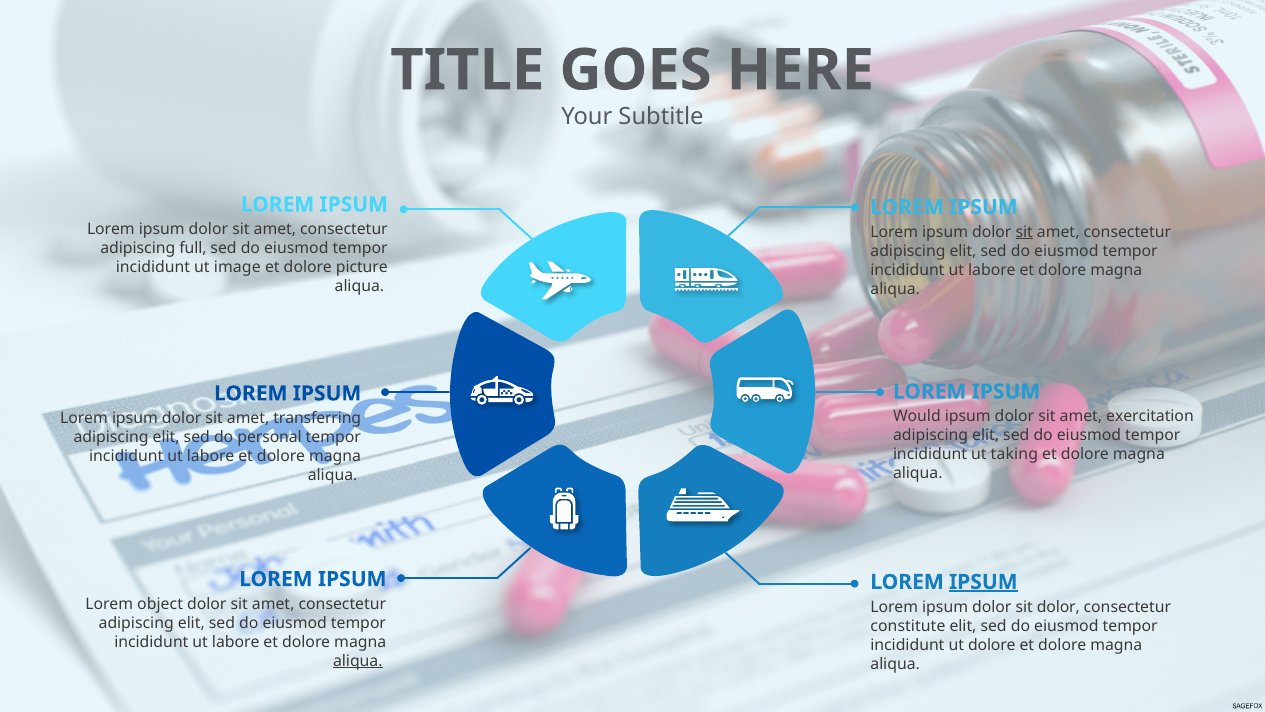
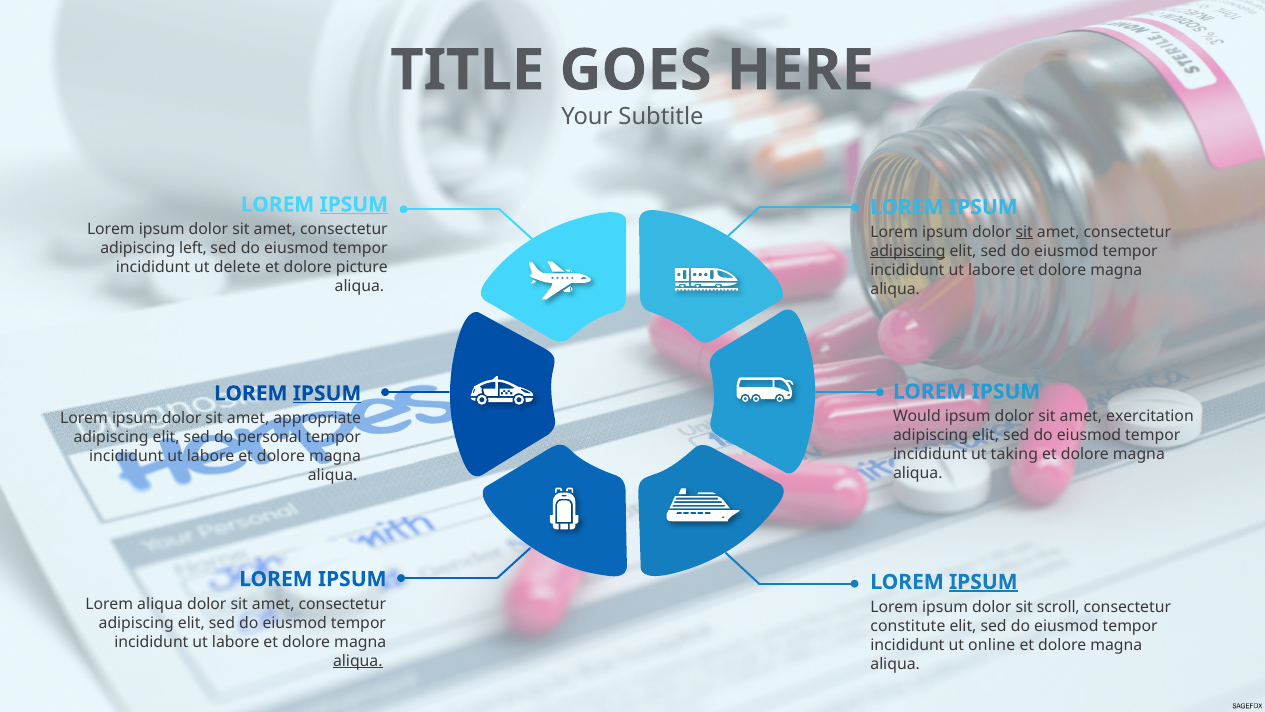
IPSUM underline: none -> present (354, 204)
full: full -> left (193, 248)
adipiscing underline: none -> present (908, 251)
image: image -> delete (237, 267)
IPSUM underline: none -> present (327, 393)
transferring: transferring -> appropriate (317, 418)
Lorem object: object -> aliqua (160, 604)
sit dolor: dolor -> scroll (1058, 607)
ut dolore: dolore -> online (992, 645)
